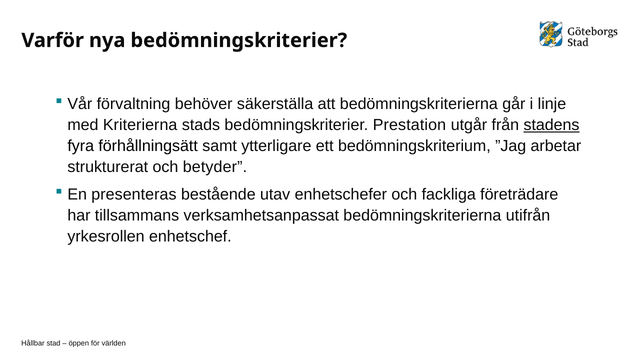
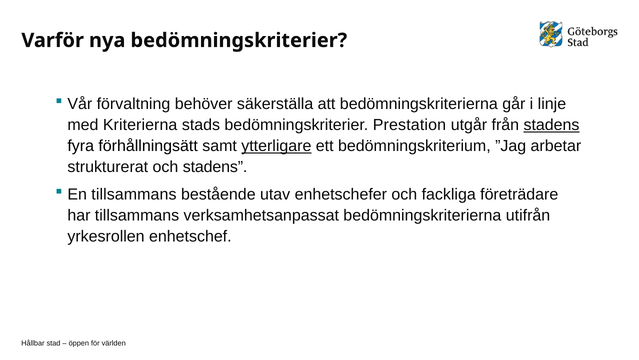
ytterligare underline: none -> present (276, 146)
och betyder: betyder -> stadens (215, 167)
En presenteras: presenteras -> tillsammans (134, 194)
